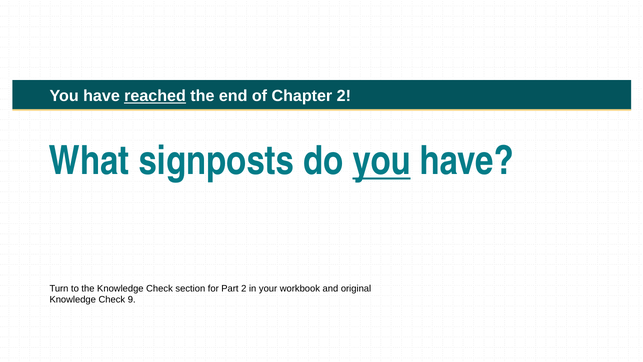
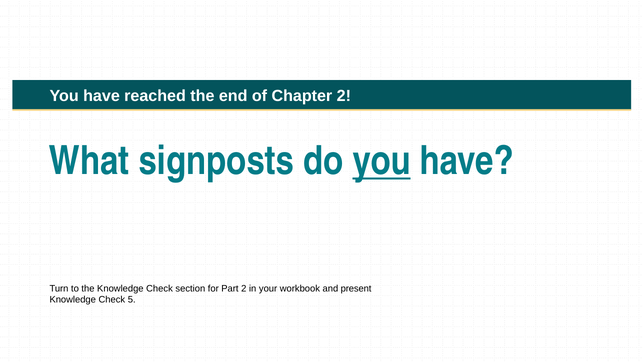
reached underline: present -> none (155, 96)
original: original -> present (356, 288)
9: 9 -> 5 (132, 299)
